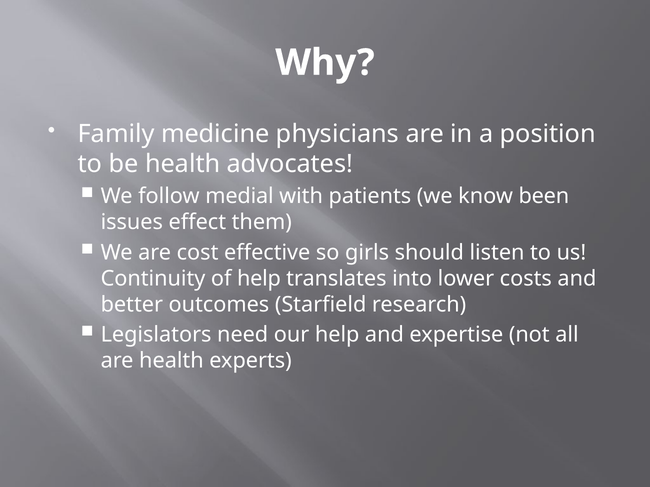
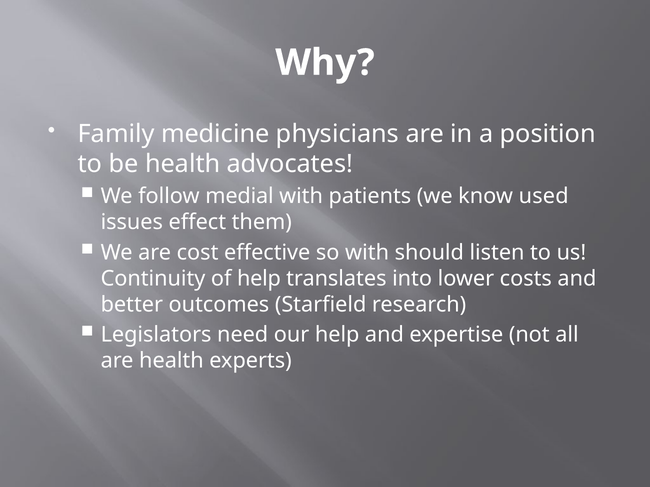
been: been -> used (544, 196)
so girls: girls -> with (367, 253)
